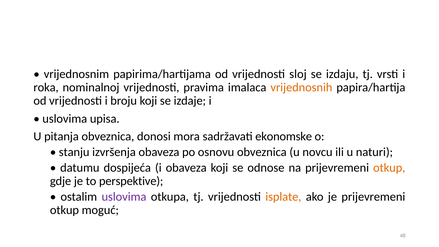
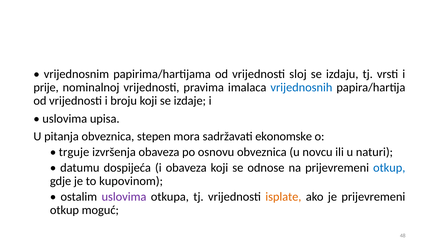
roka: roka -> prije (46, 87)
vrijednosnih colour: orange -> blue (301, 87)
donosi: donosi -> stepen (154, 137)
stanju: stanju -> trguje (74, 152)
otkup colour: orange -> blue (389, 168)
perspektive: perspektive -> kupovinom (131, 181)
